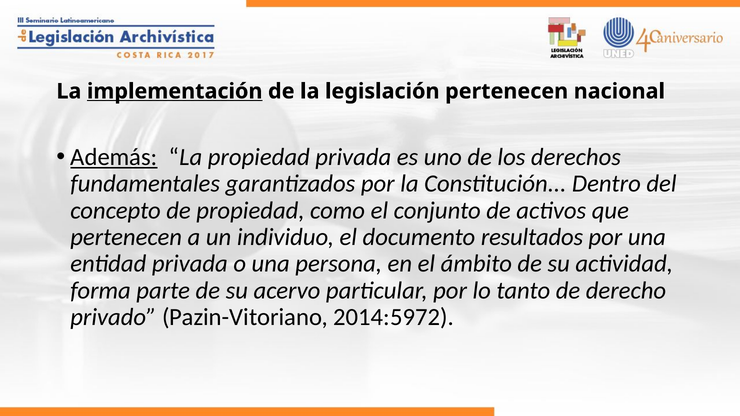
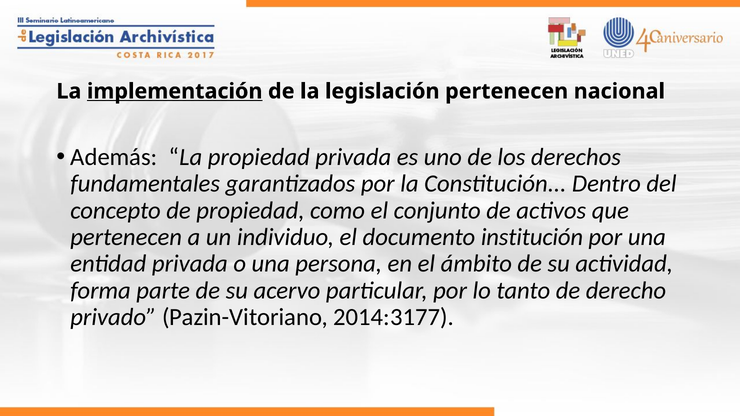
Además underline: present -> none (114, 157)
resultados: resultados -> institución (532, 237)
2014:5972: 2014:5972 -> 2014:3177 (394, 317)
